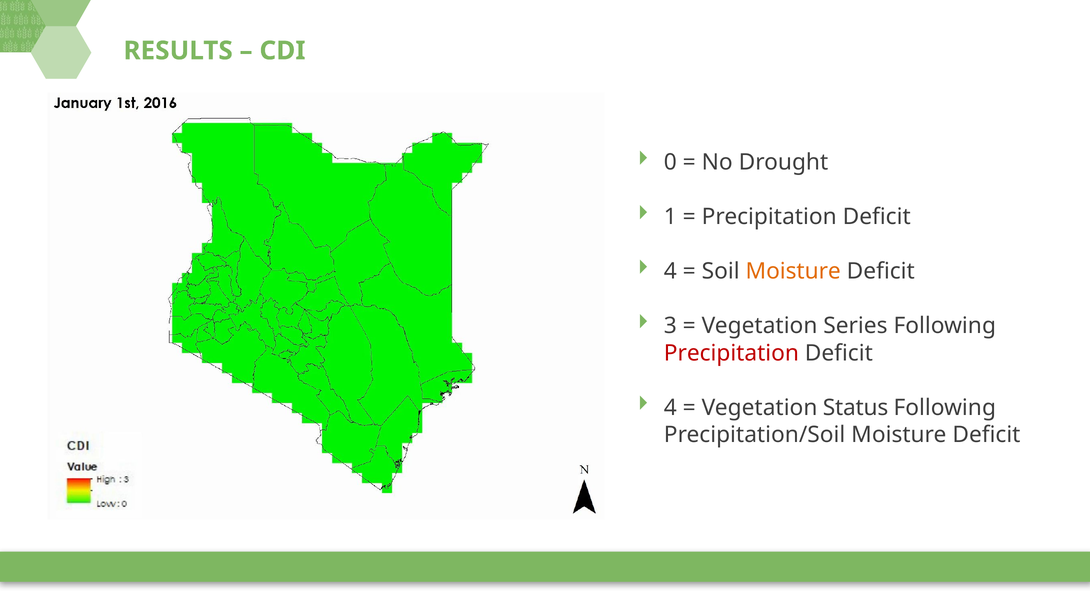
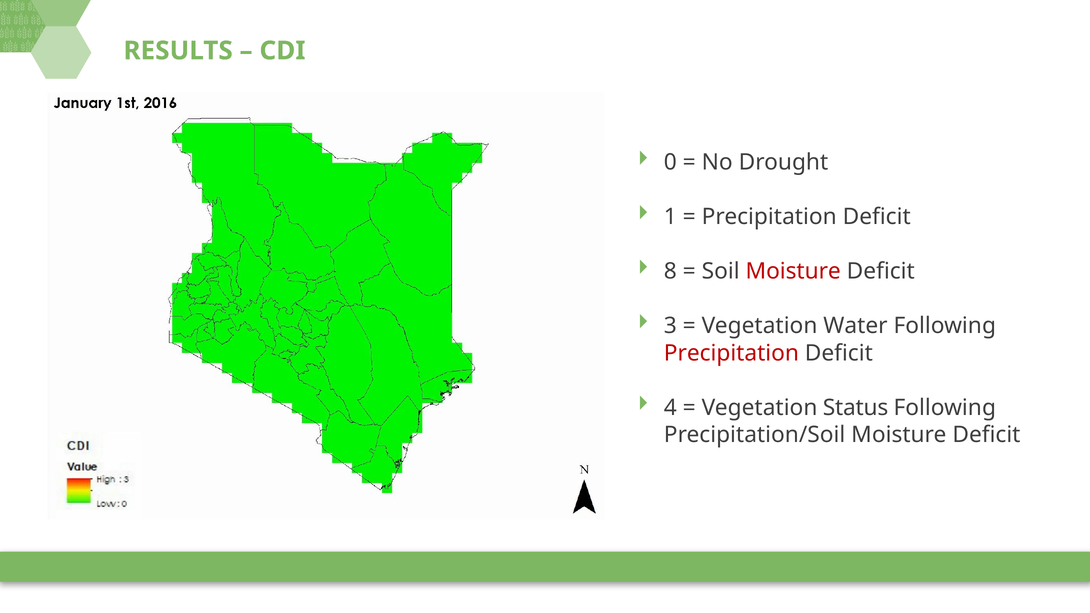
4: 4 -> 8 (670, 271)
Moisture colour: orange -> red (793, 271)
Series: Series -> Water (855, 326)
